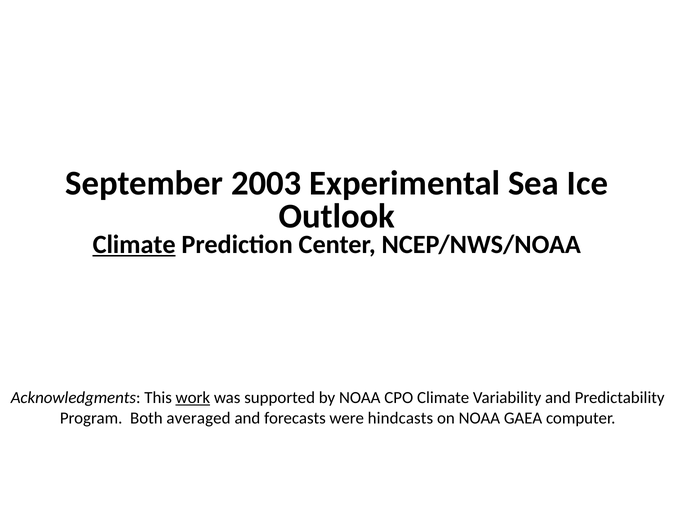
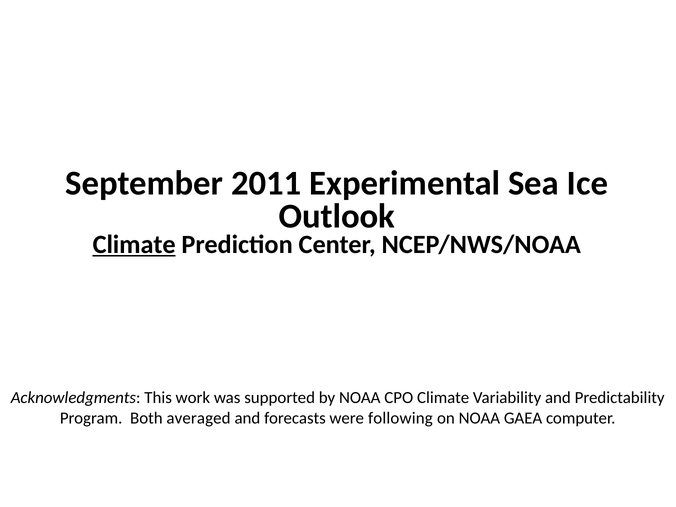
2003: 2003 -> 2011 (266, 183)
work underline: present -> none (193, 398)
hindcasts: hindcasts -> following (400, 418)
